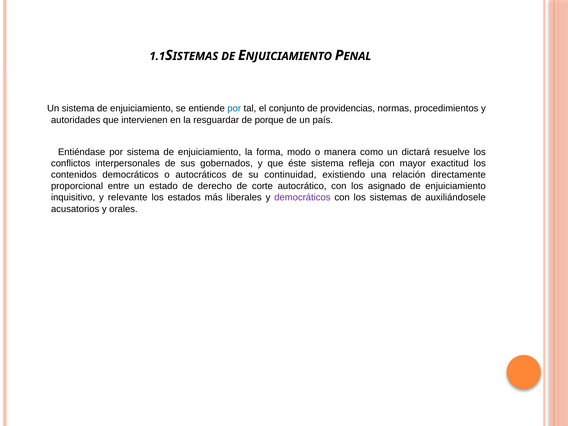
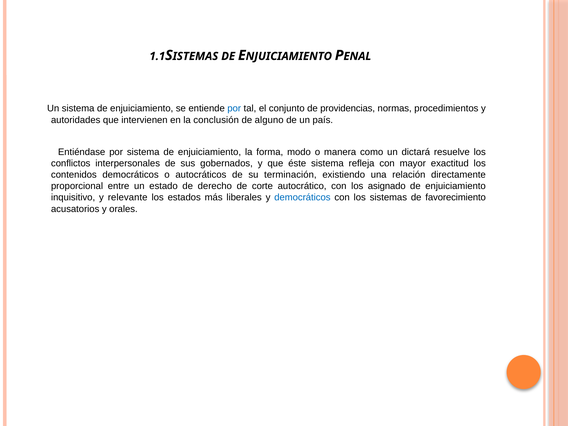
resguardar: resguardar -> conclusión (216, 120)
porque: porque -> alguno (269, 120)
continuidad: continuidad -> terminación (290, 175)
democráticos colour: purple -> blue (302, 198)
auxiliándosele: auxiliándosele -> favorecimiento (456, 198)
